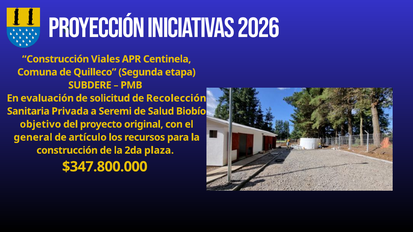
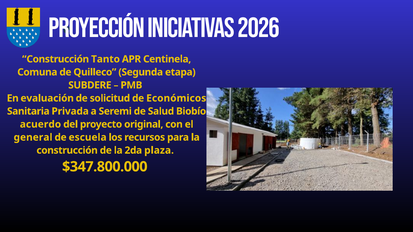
Viales: Viales -> Tanto (106, 59)
Recolección: Recolección -> Económicos (176, 98)
objetivo: objetivo -> acuerdo (40, 124)
artículo: artículo -> escuela (88, 137)
